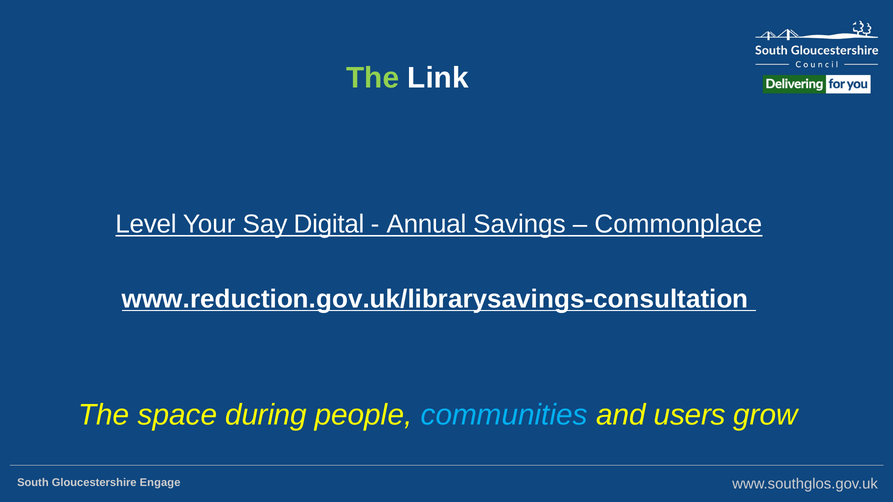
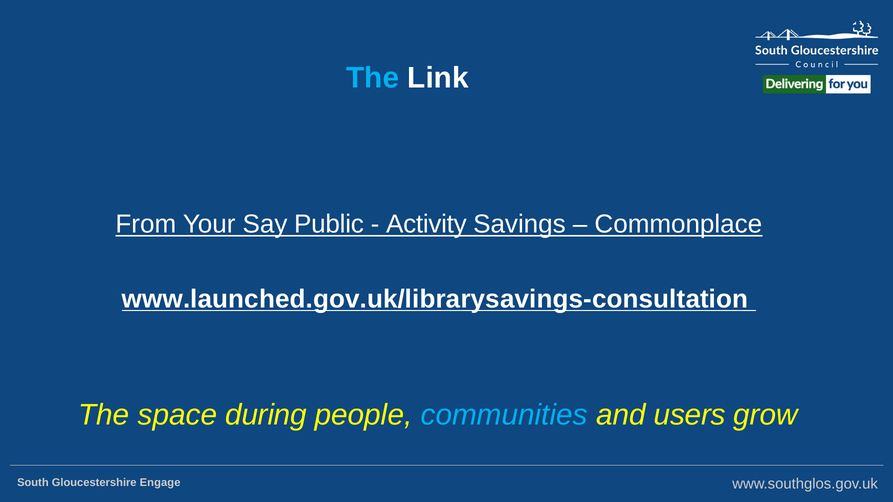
The colour: light green -> light blue (373, 78)
Level: Level -> From (146, 224)
Digital: Digital -> Public (329, 224)
Annual: Annual -> Activity (426, 224)
www.reduction.gov.uk/librarysavings-consultation: www.reduction.gov.uk/librarysavings-consultation -> www.launched.gov.uk/librarysavings-consultation (435, 299)
